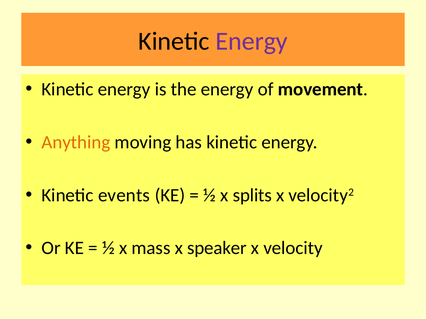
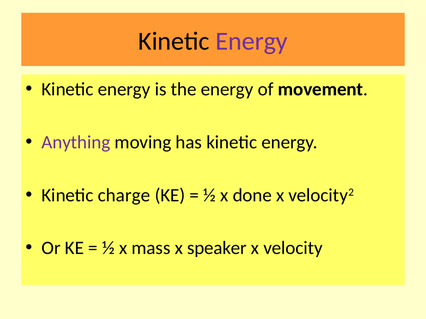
Anything colour: orange -> purple (76, 142)
events: events -> charge (124, 195)
splits: splits -> done (252, 195)
